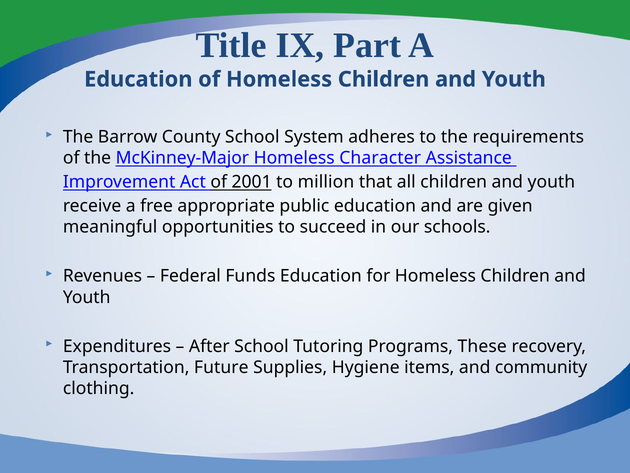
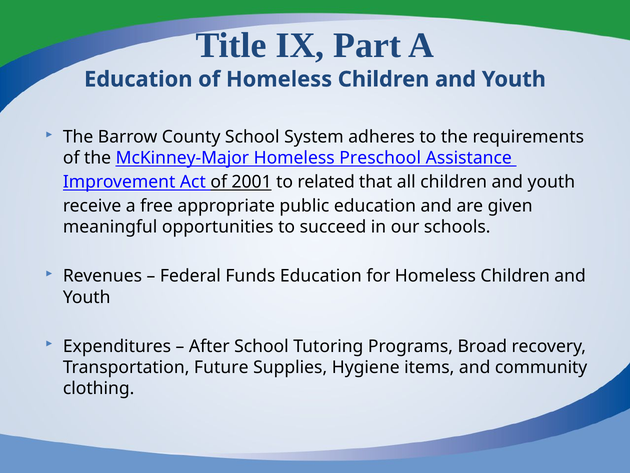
Character: Character -> Preschool (380, 158)
million: million -> related (326, 182)
These: These -> Broad (482, 346)
